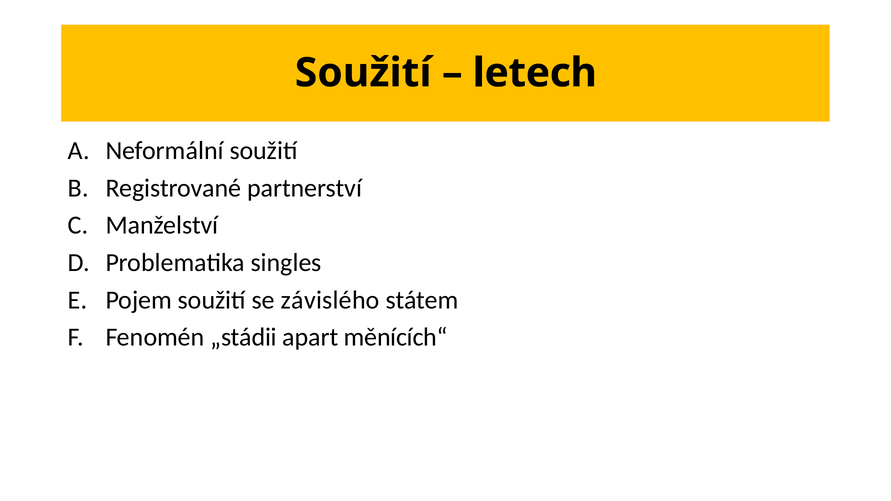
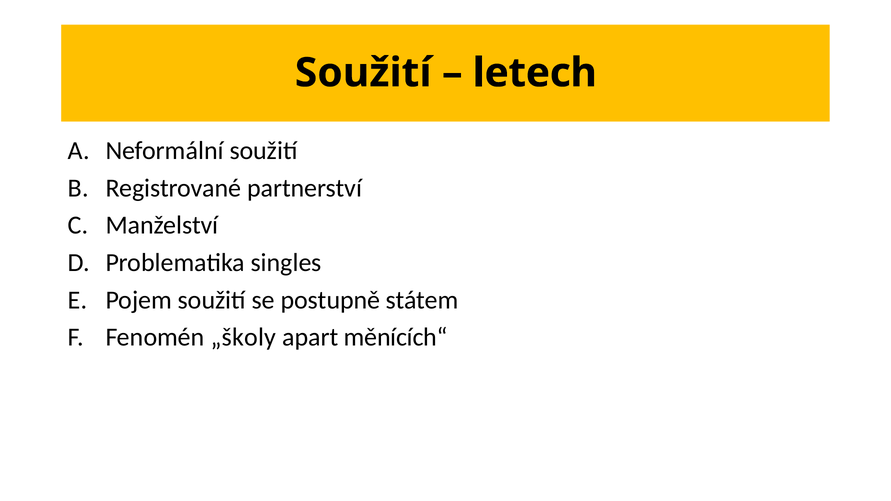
závislého: závislého -> postupně (330, 300)
„stádii: „stádii -> „školy (243, 337)
